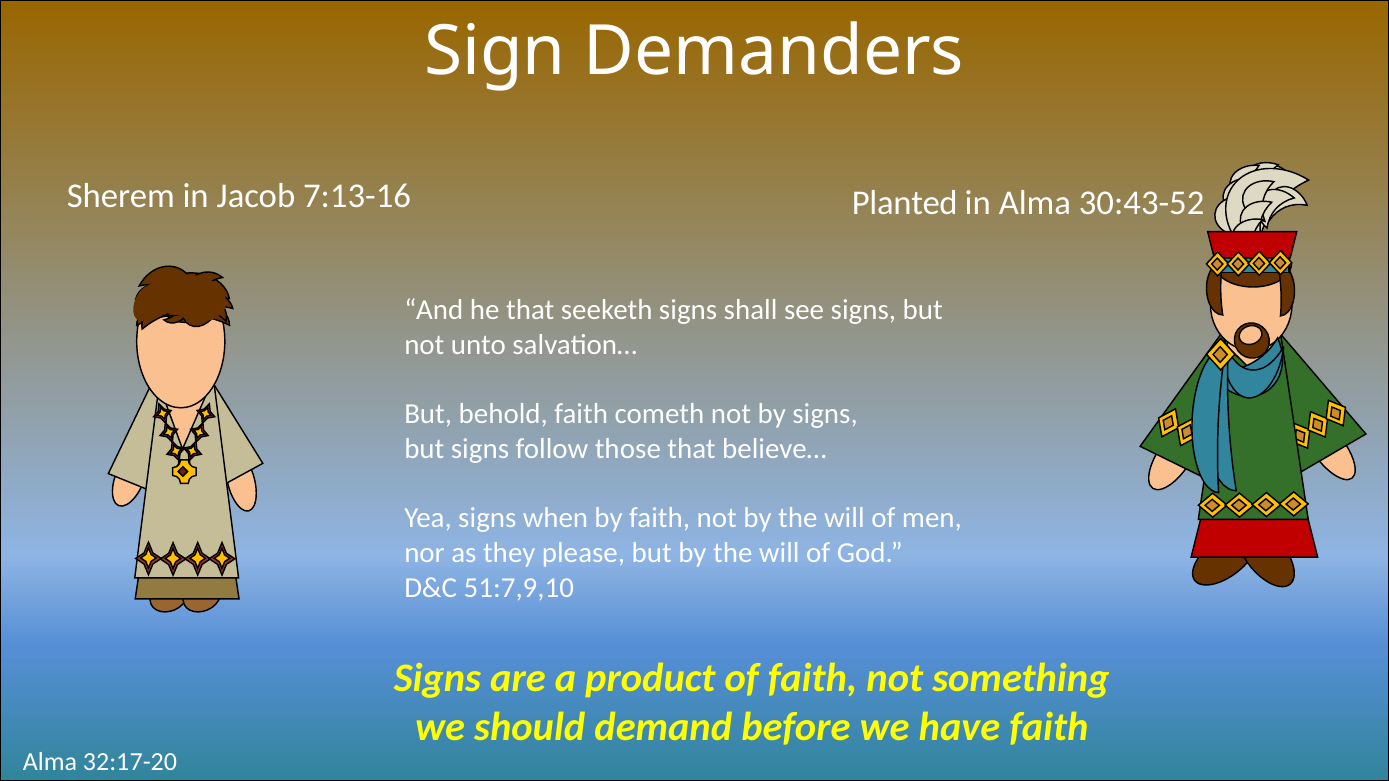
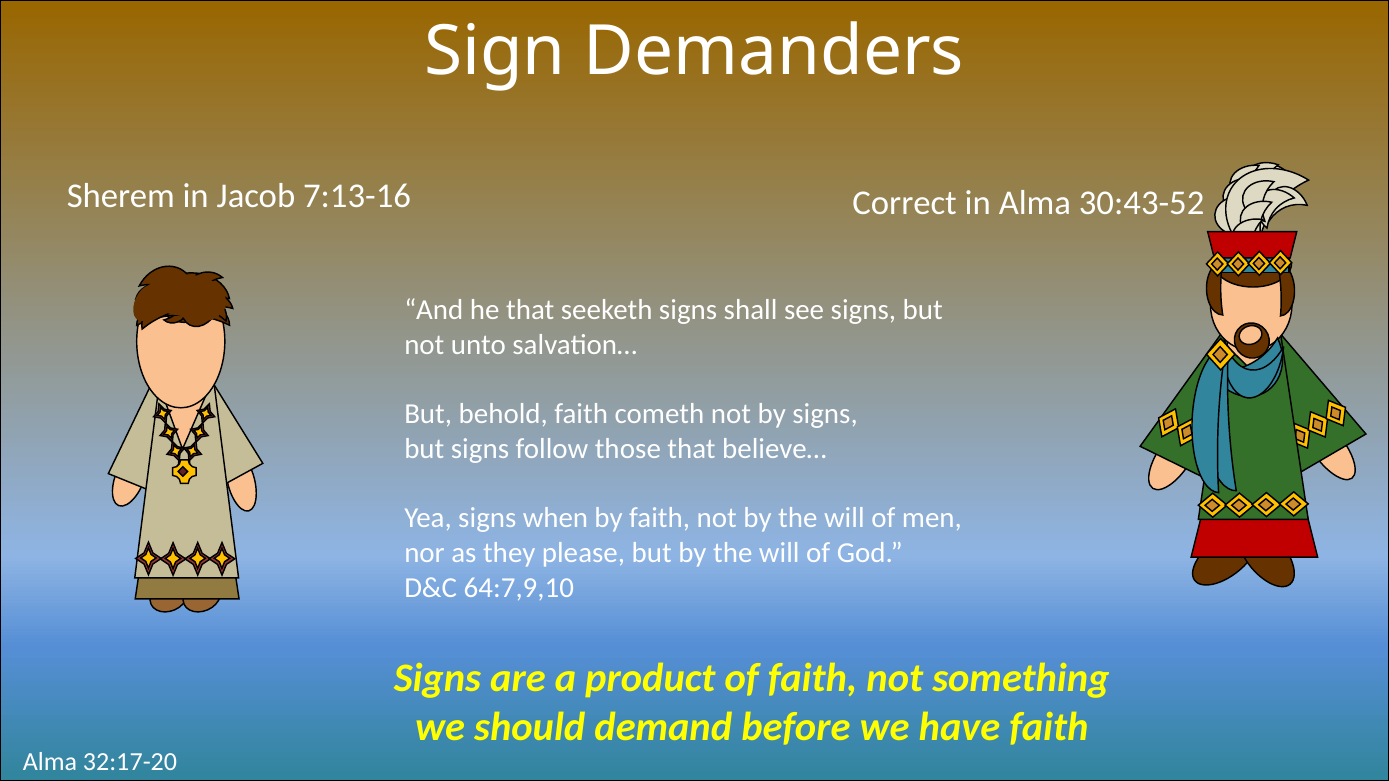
Planted: Planted -> Correct (905, 203)
51:7,9,10: 51:7,9,10 -> 64:7,9,10 (519, 588)
